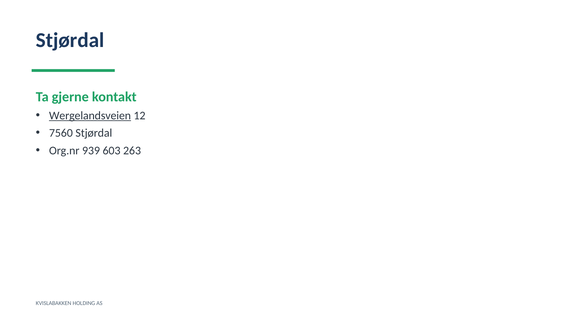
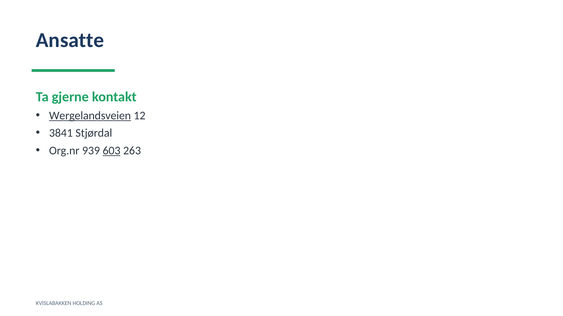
Stjørdal: Stjørdal -> Ansatte (70, 40)
7560: 7560 -> 3841 (61, 133)
603 underline: none -> present (112, 151)
